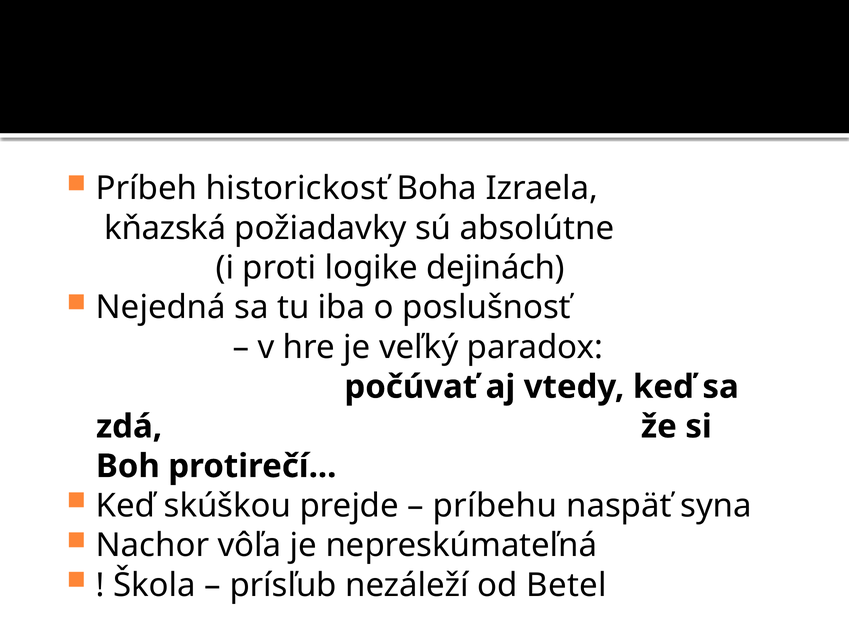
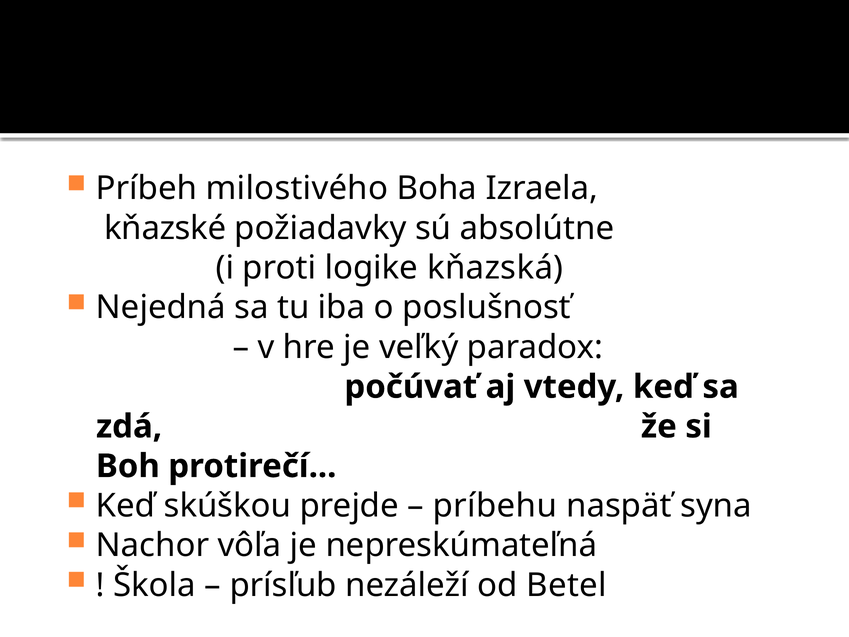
historickosť: historickosť -> milostivého (297, 189)
kňazská: kňazská -> kňazské (165, 228)
dejinách: dejinách -> kňazská (495, 268)
